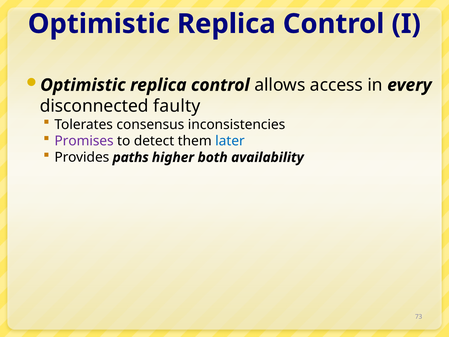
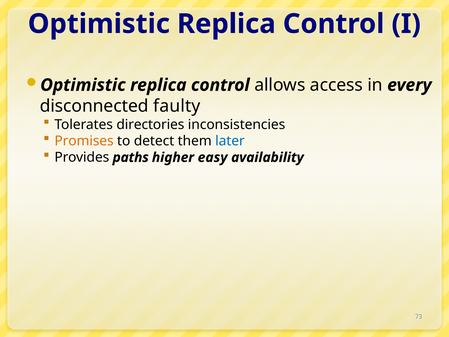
consensus: consensus -> directories (150, 124)
Promises colour: purple -> orange (84, 141)
both: both -> easy (213, 157)
